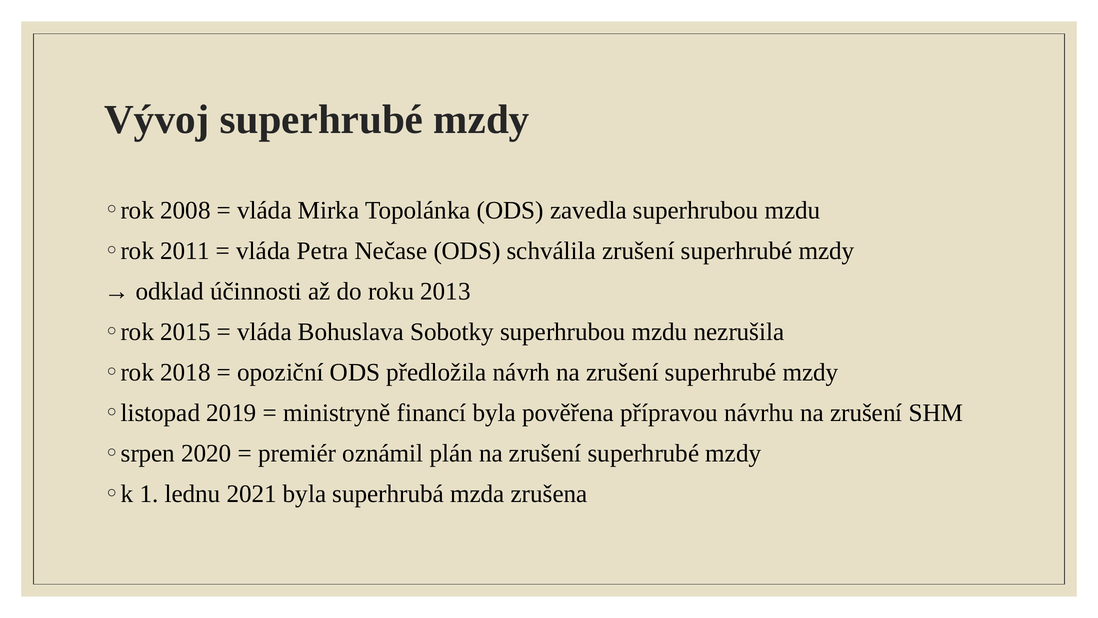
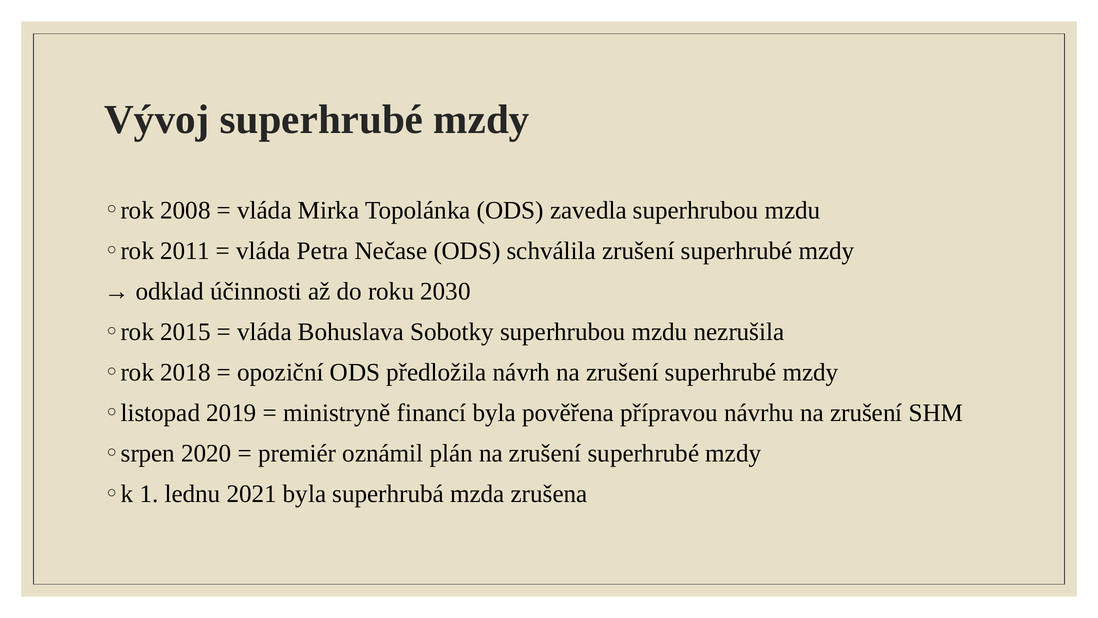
2013: 2013 -> 2030 (445, 291)
